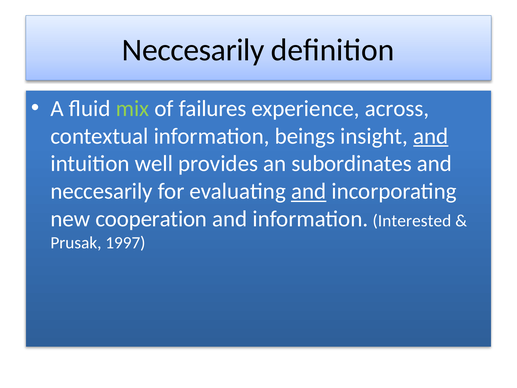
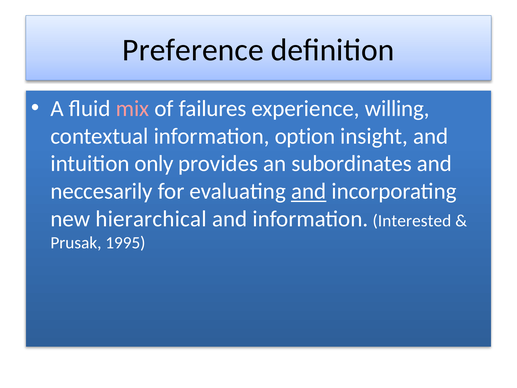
Neccesarily: Neccesarily -> Preference (193, 50)
mix colour: light green -> pink (132, 108)
across: across -> willing (397, 108)
beings: beings -> option (305, 136)
and underline: present -> none (431, 136)
well: well -> only (154, 164)
cooperation: cooperation -> hierarchical (151, 219)
1997: 1997 -> 1995 (125, 243)
